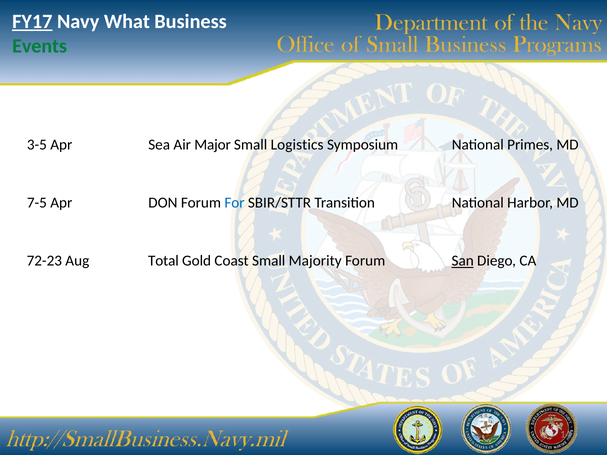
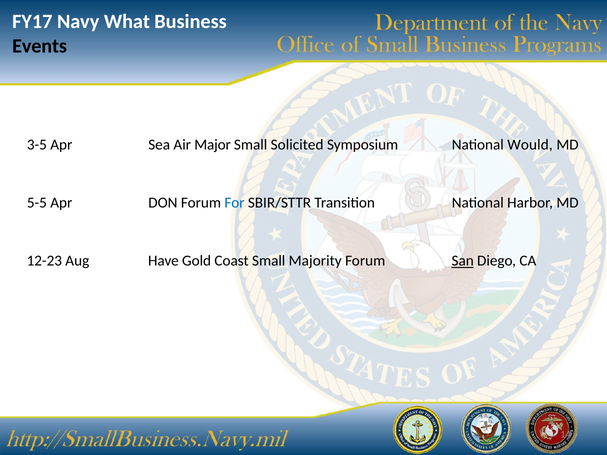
FY17 underline: present -> none (32, 22)
Events colour: green -> black (40, 46)
Logistics: Logistics -> Solicited (297, 145)
Primes: Primes -> Would (530, 145)
7-5: 7-5 -> 5-5 (37, 203)
72-23: 72-23 -> 12-23 (44, 261)
Total: Total -> Have (163, 261)
